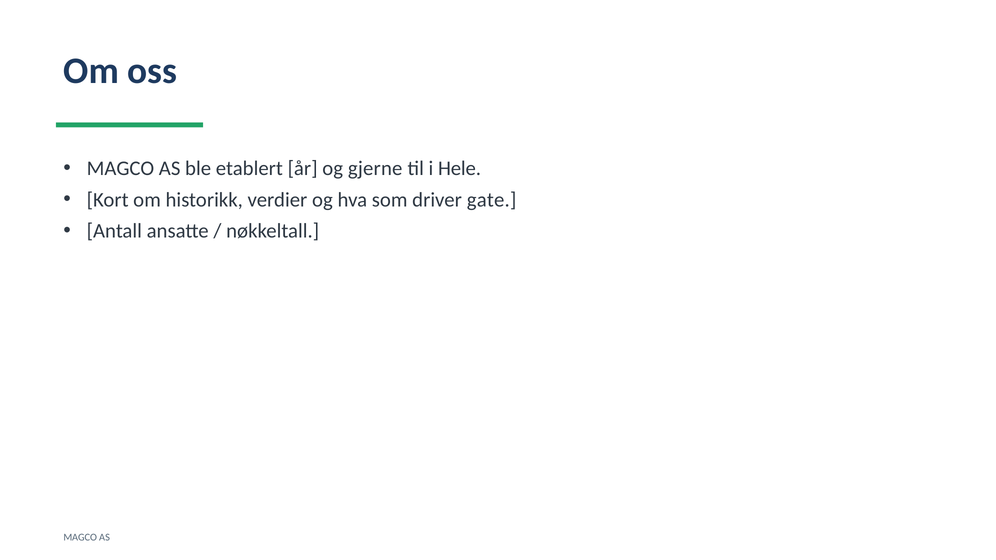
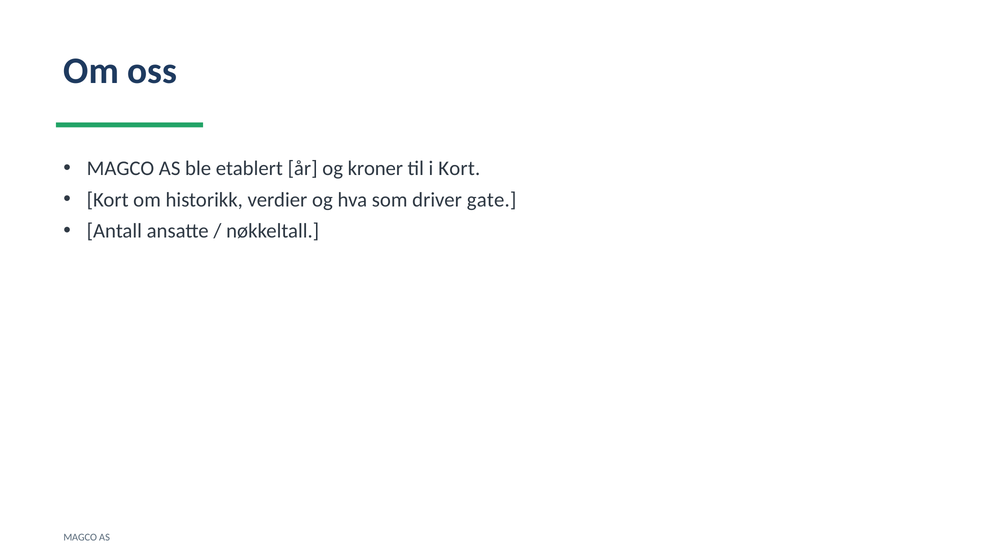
gjerne: gjerne -> kroner (375, 169)
i Hele: Hele -> Kort (459, 169)
